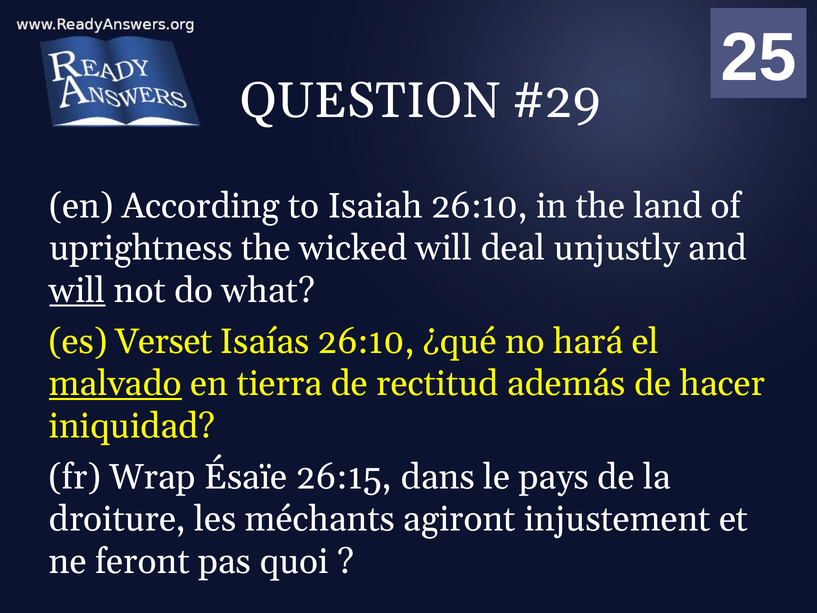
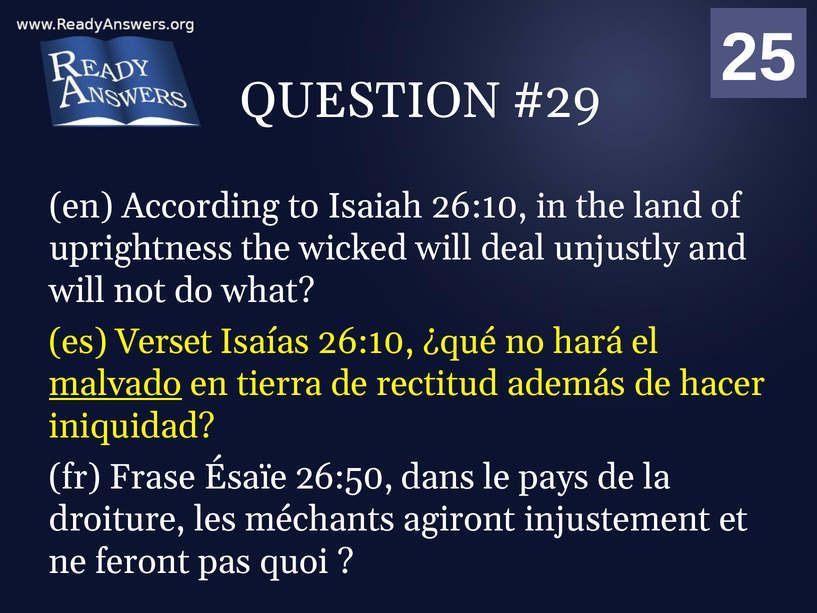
will underline: present -> none (77, 290)
Wrap: Wrap -> Frase (153, 477)
26:15: 26:15 -> 26:50 (344, 477)
